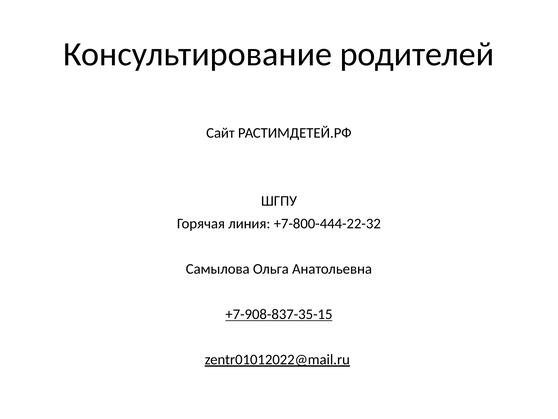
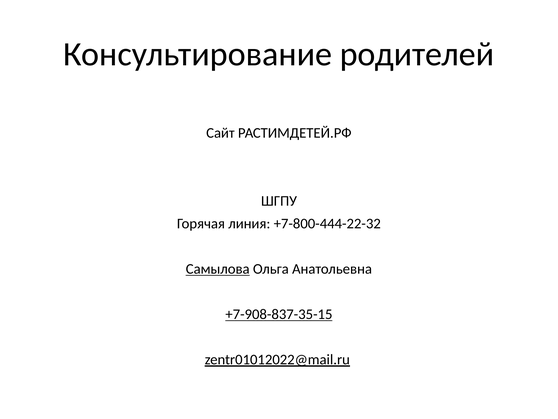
Самылова underline: none -> present (218, 269)
